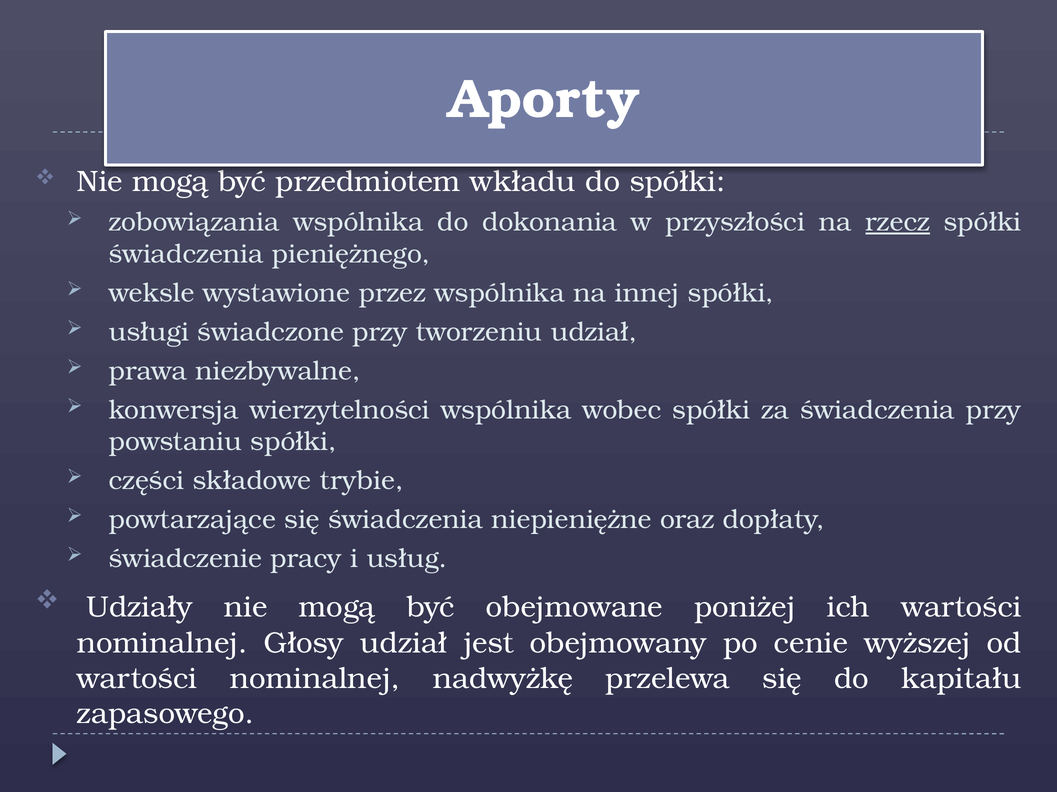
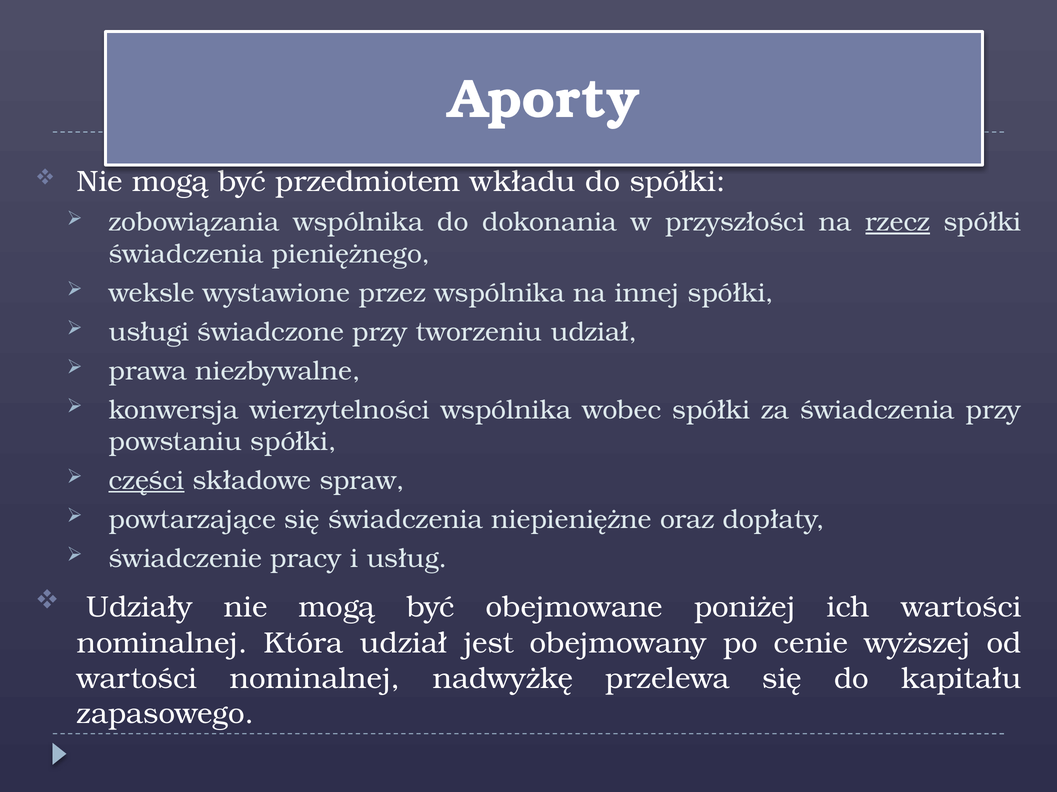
części underline: none -> present (146, 481)
trybie: trybie -> spraw (362, 481)
Głosy: Głosy -> Która (304, 644)
